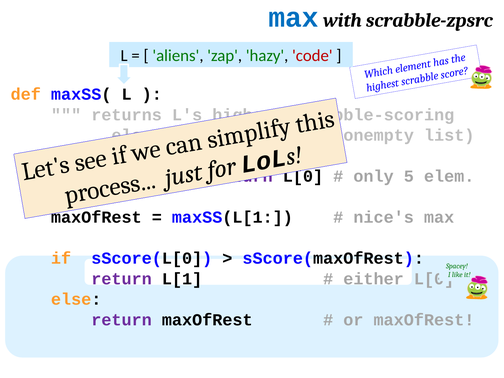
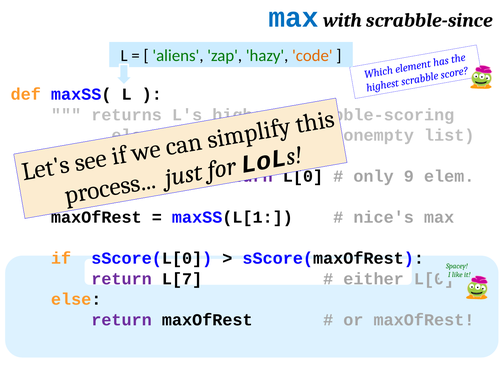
scrabble-zpsrc: scrabble-zpsrc -> scrabble-since (429, 20)
code colour: red -> orange (312, 56)
5: 5 -> 9 (409, 176)
L[1: L[1 -> L[7 (182, 279)
